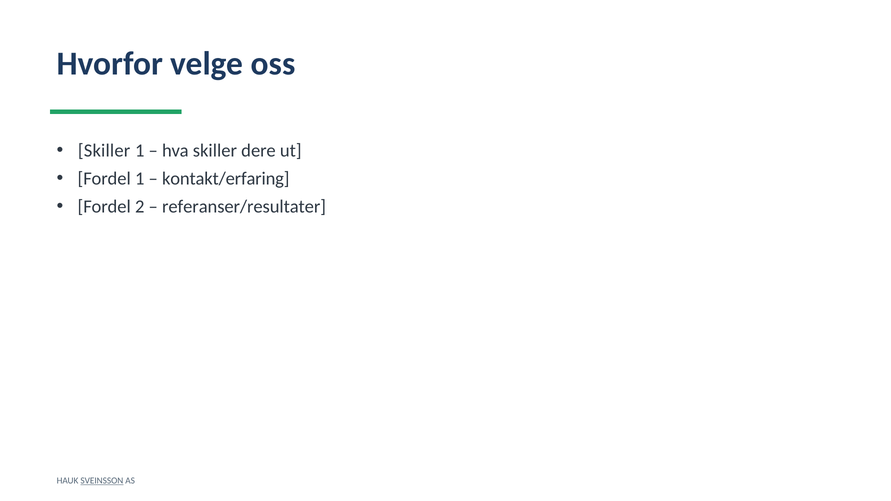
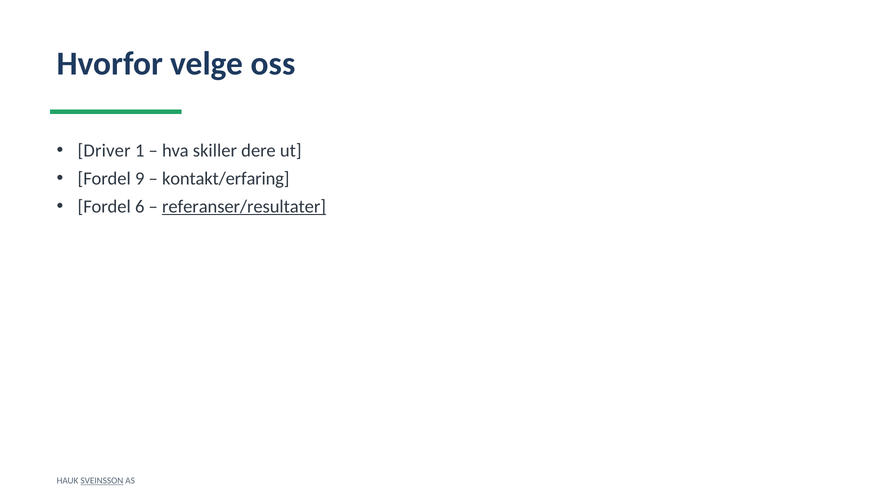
Skiller: Skiller -> Driver (104, 151)
Fordel 1: 1 -> 9 (140, 179)
2: 2 -> 6 (140, 207)
referanser/resultater underline: none -> present (244, 207)
